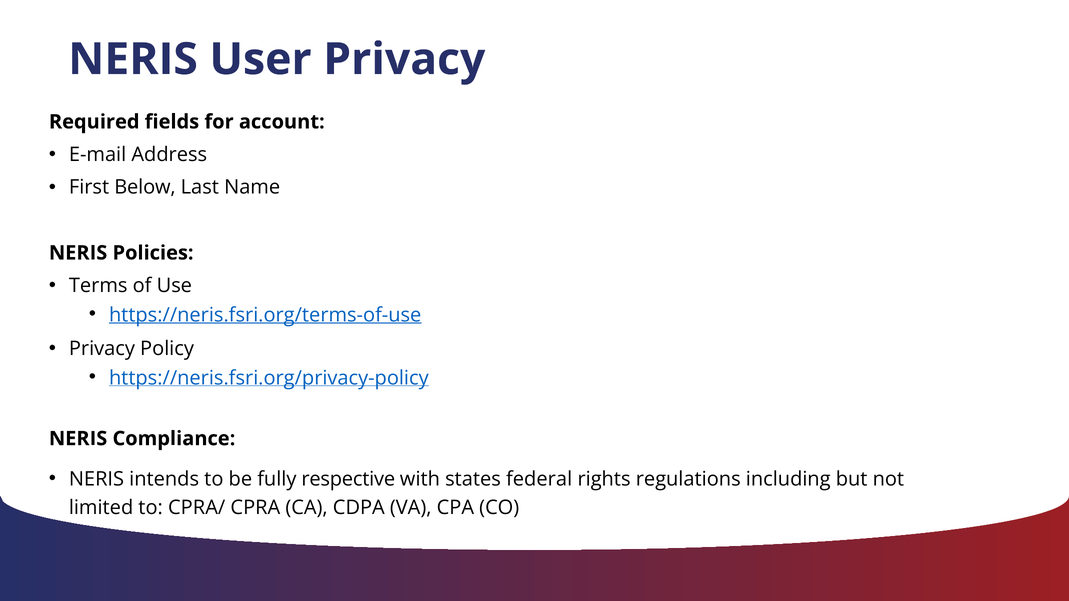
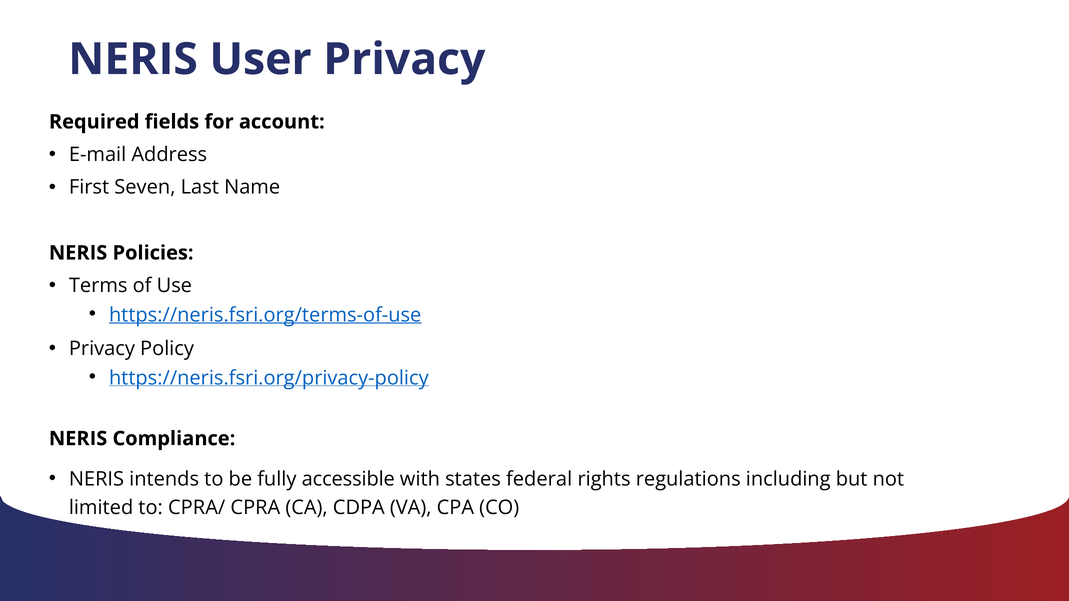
Below: Below -> Seven (145, 187)
respective: respective -> accessible (348, 479)
